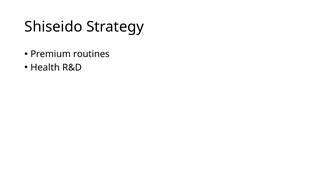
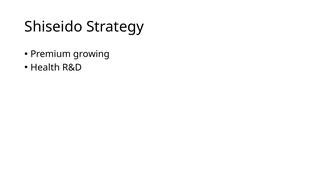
routines: routines -> growing (91, 54)
